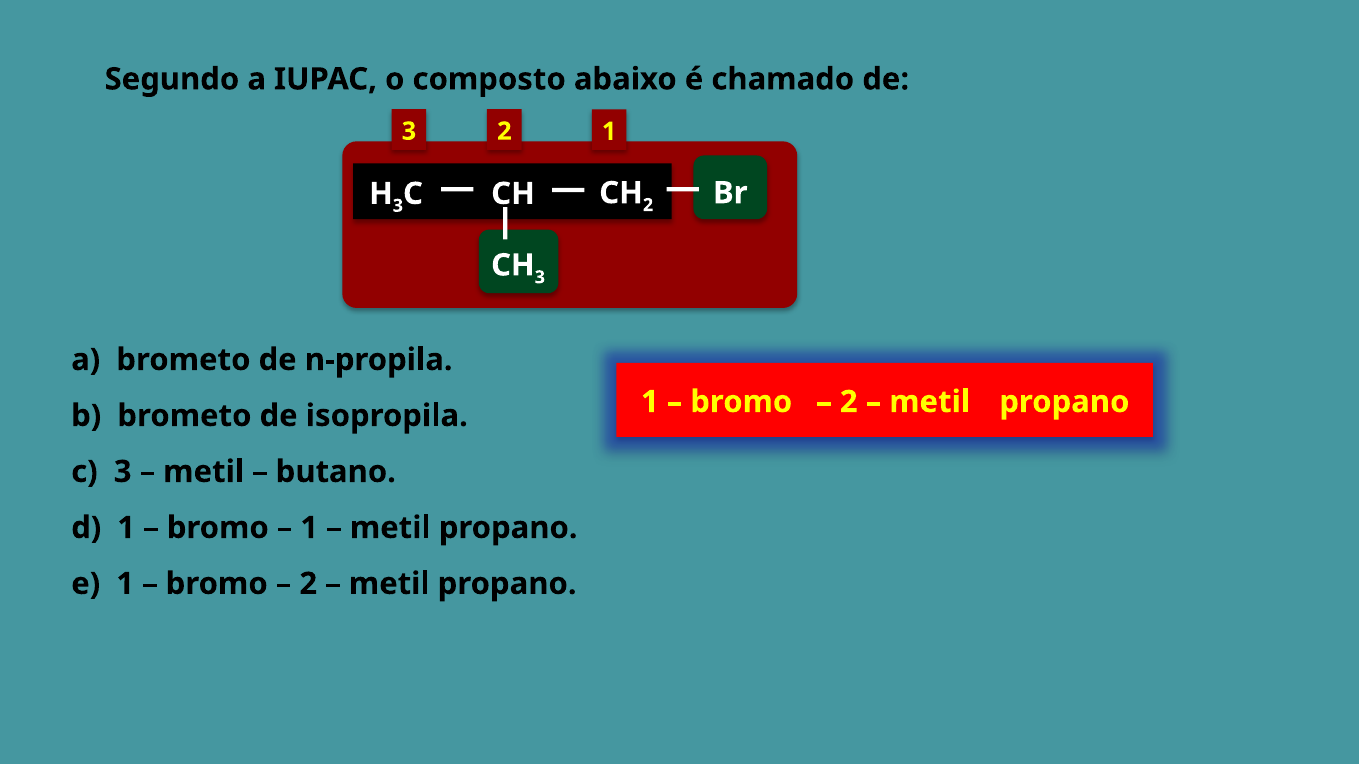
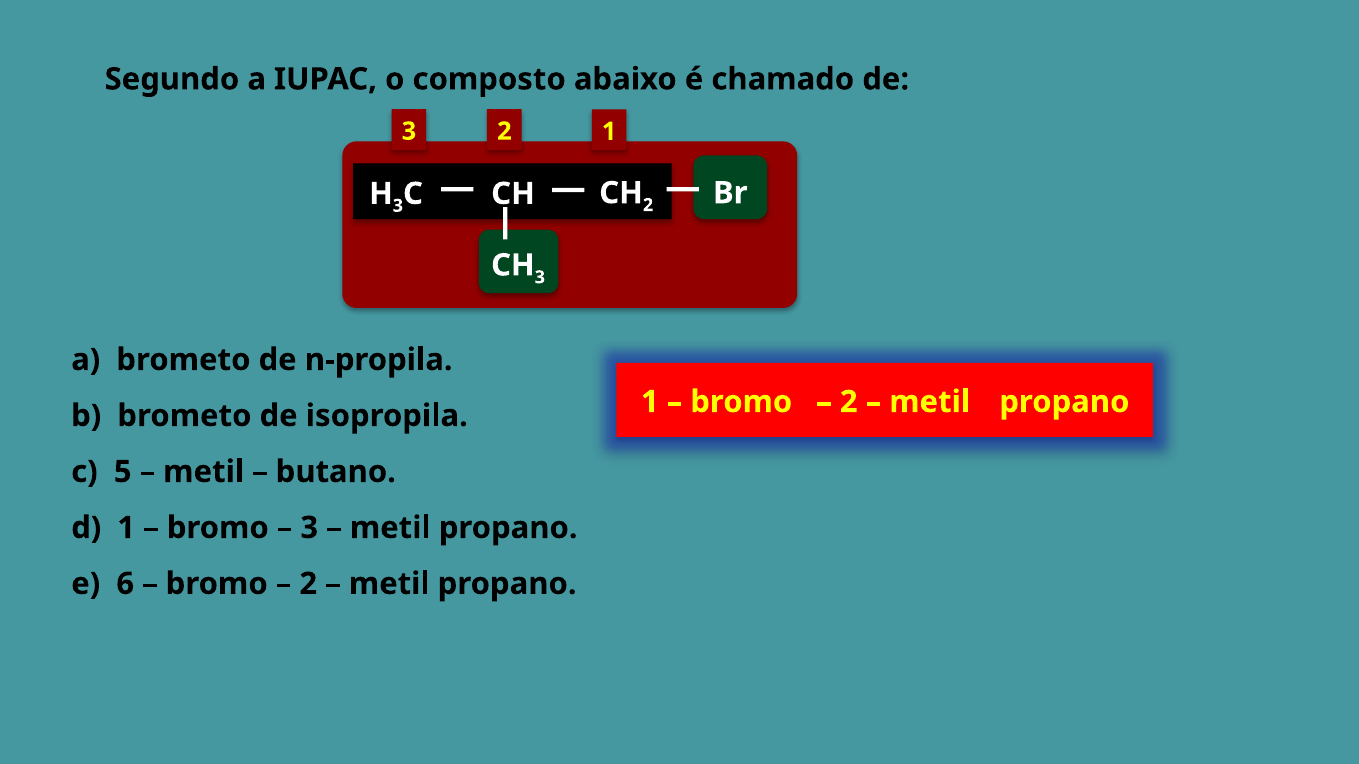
c 3: 3 -> 5 (123, 472)
1: 1 -> 3 (309, 528)
e 1: 1 -> 6 (125, 584)
